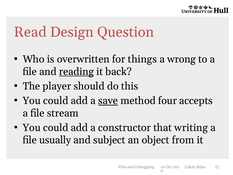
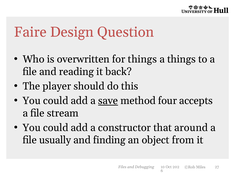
Read: Read -> Faire (30, 32)
a wrong: wrong -> things (181, 59)
reading underline: present -> none (76, 72)
writing: writing -> around (191, 127)
subject: subject -> finding (109, 140)
